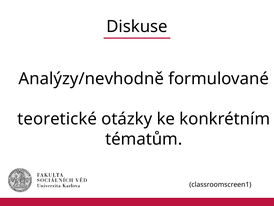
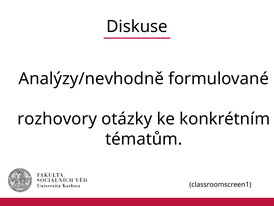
teoretické: teoretické -> rozhovory (57, 119)
